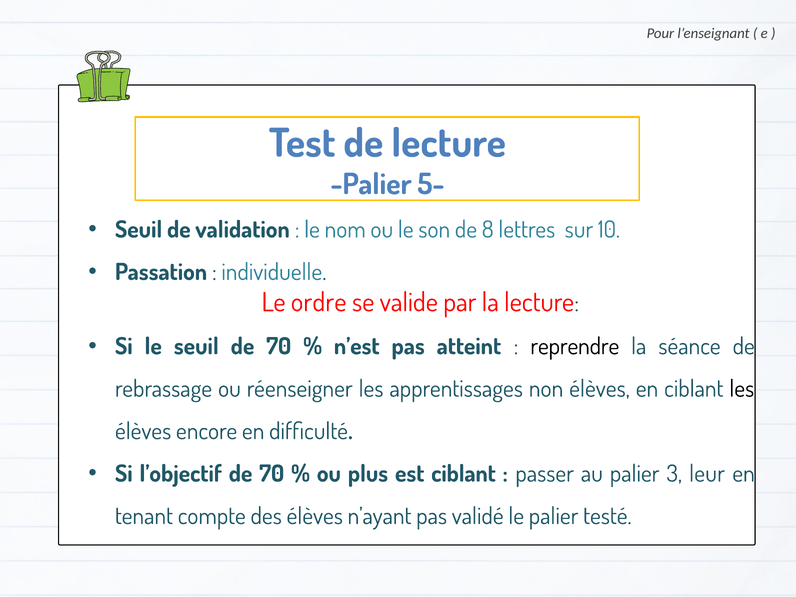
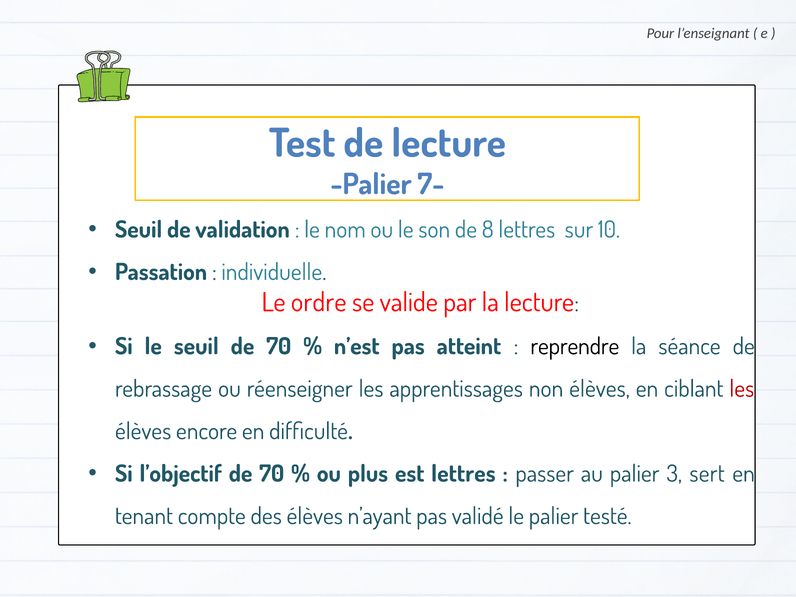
5-: 5- -> 7- (431, 184)
les colour: black -> red (742, 389)
est ciblant: ciblant -> lettres (463, 474)
leur: leur -> sert (707, 474)
